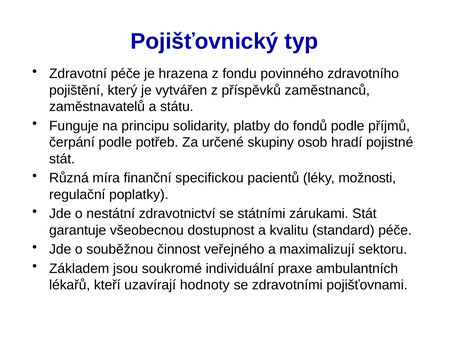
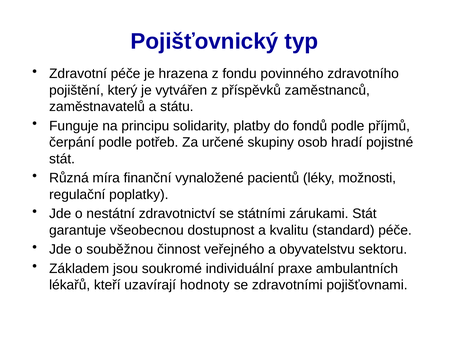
specifickou: specifickou -> vynaložené (210, 178)
maximalizují: maximalizují -> obyvatelstvu (317, 249)
